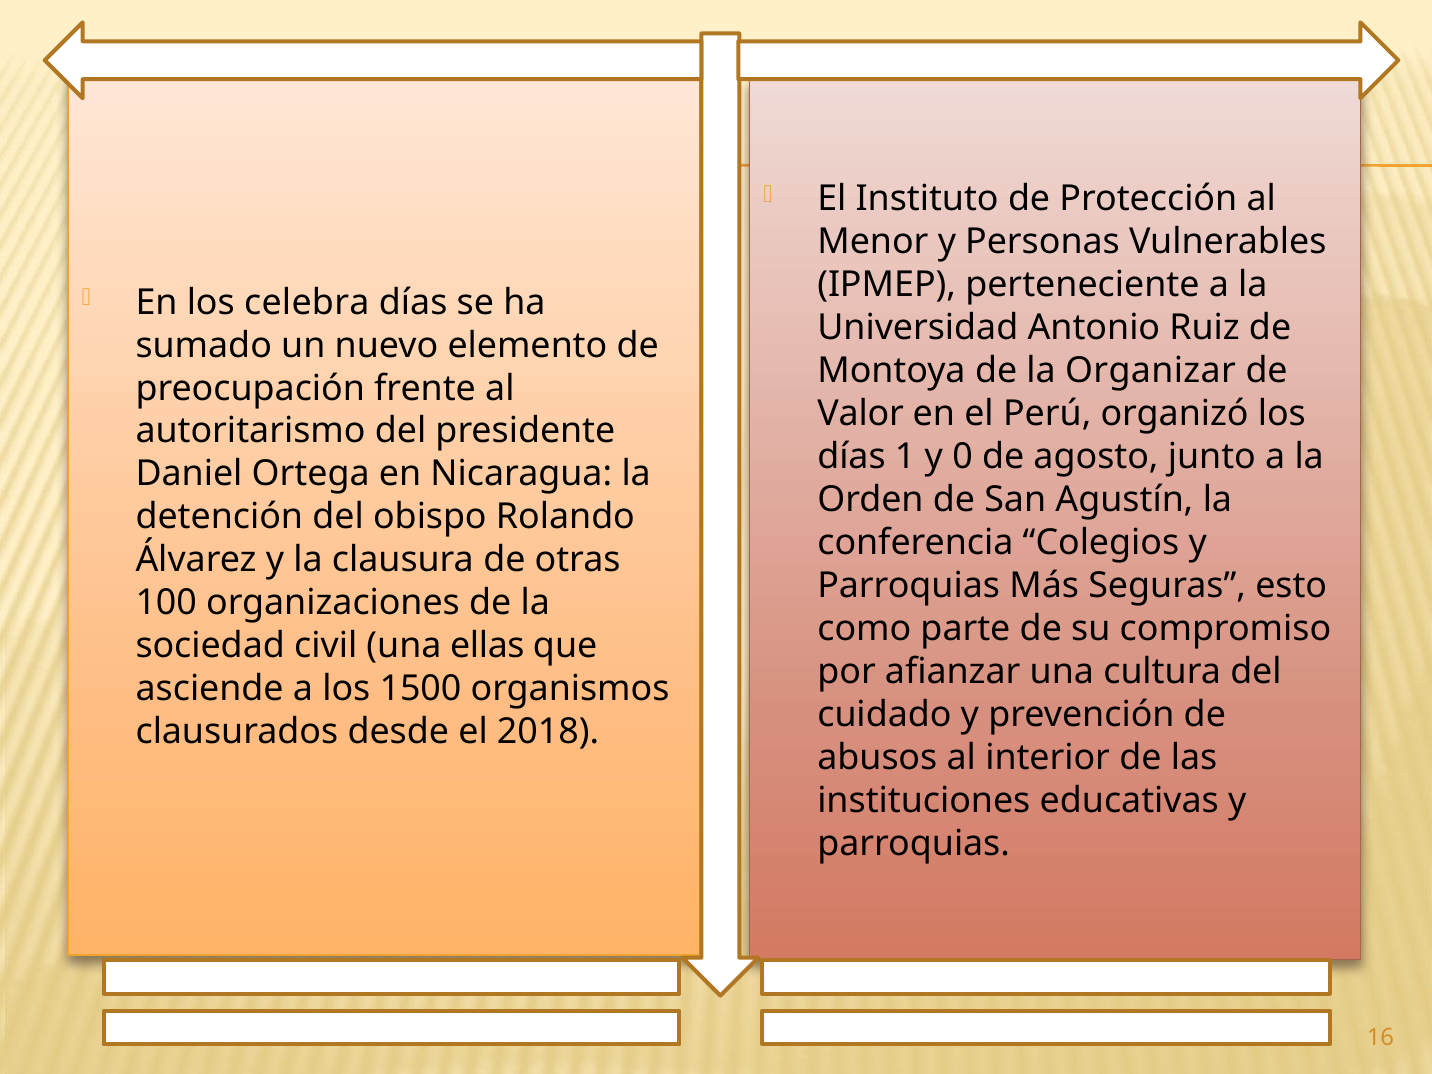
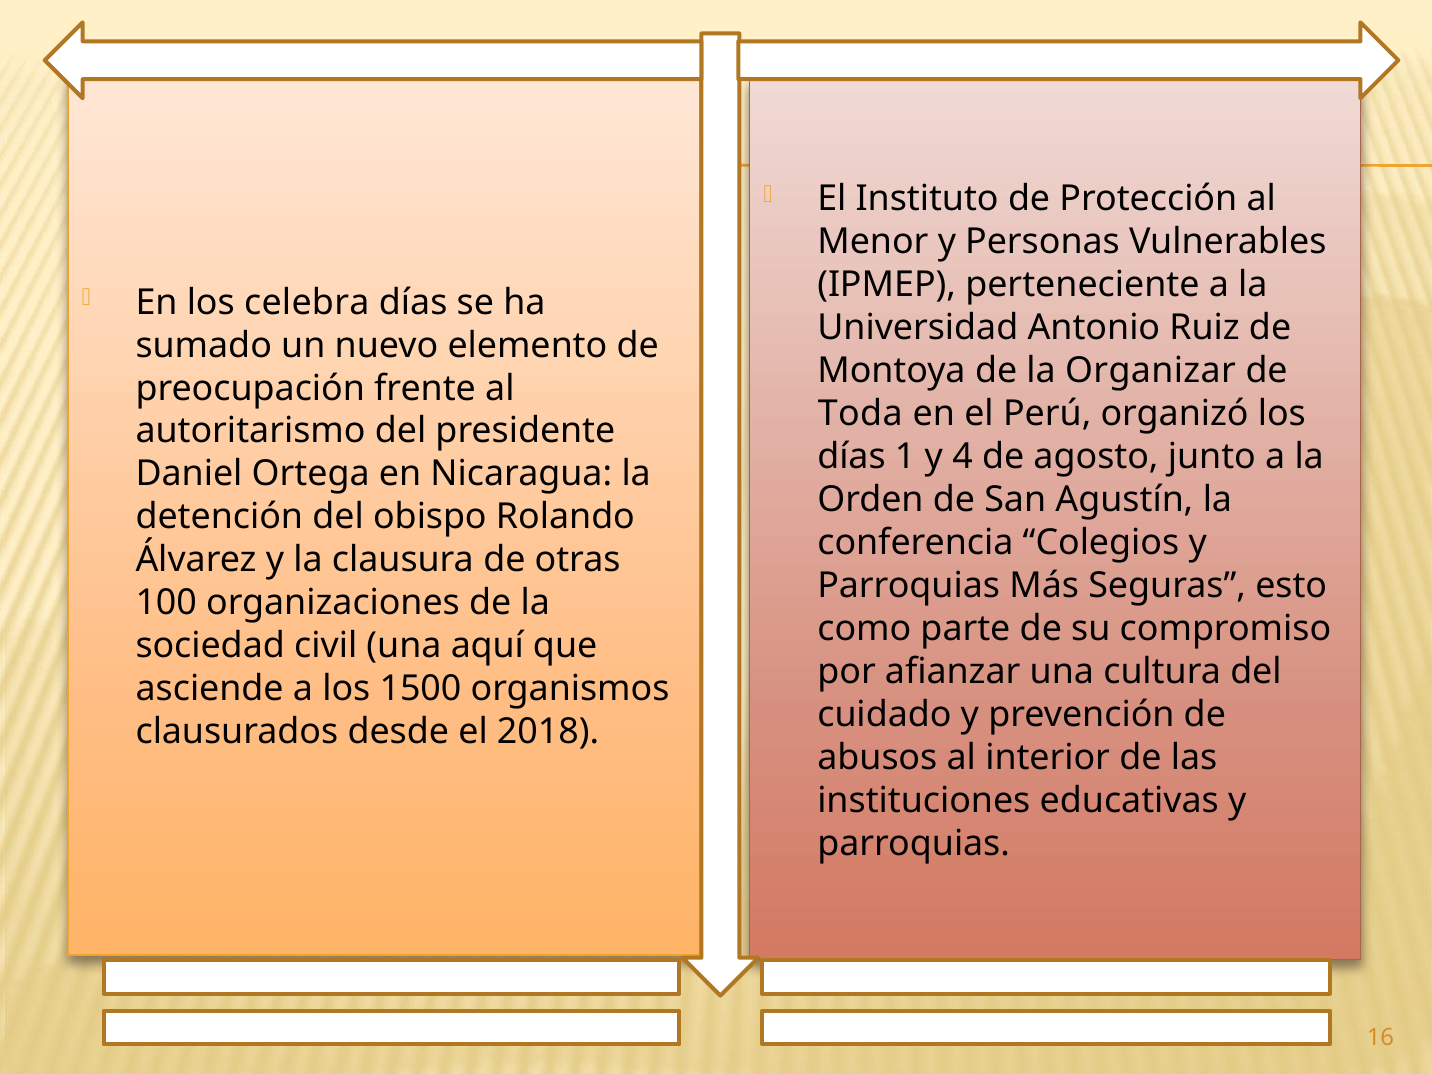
Valor: Valor -> Toda (860, 414)
0: 0 -> 4 (963, 457)
ellas: ellas -> aquí (487, 646)
